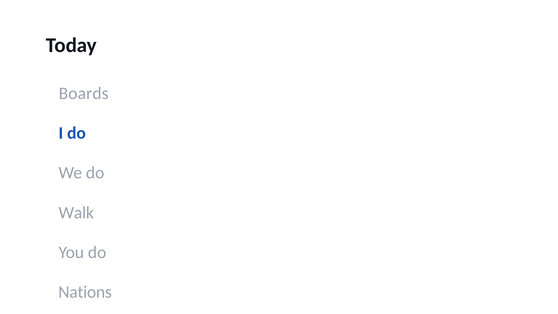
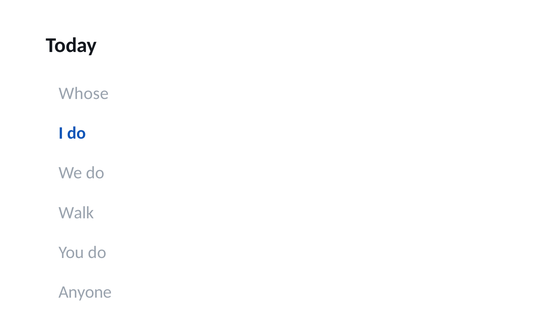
Boards: Boards -> Whose (84, 93)
Nations: Nations -> Anyone (85, 292)
